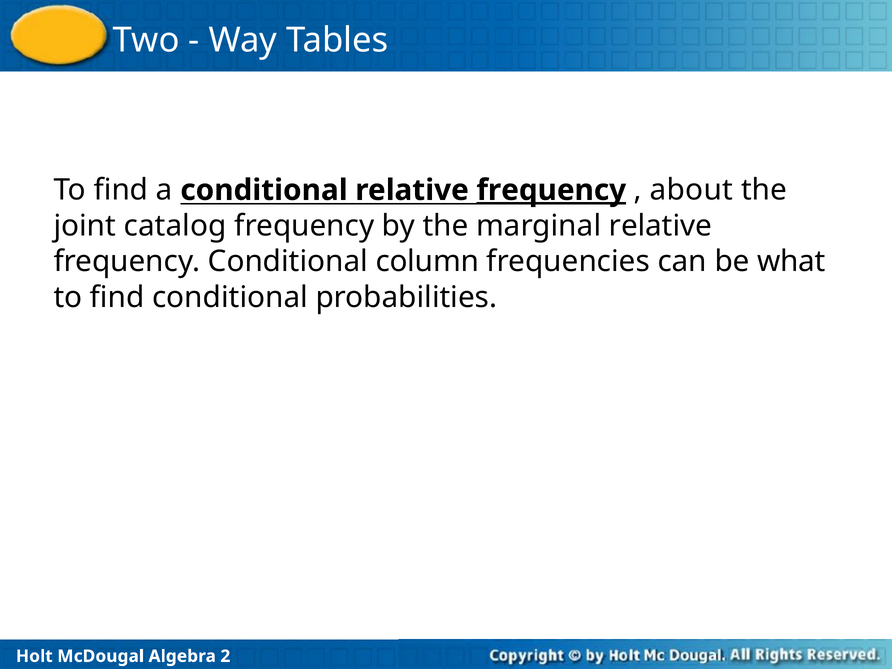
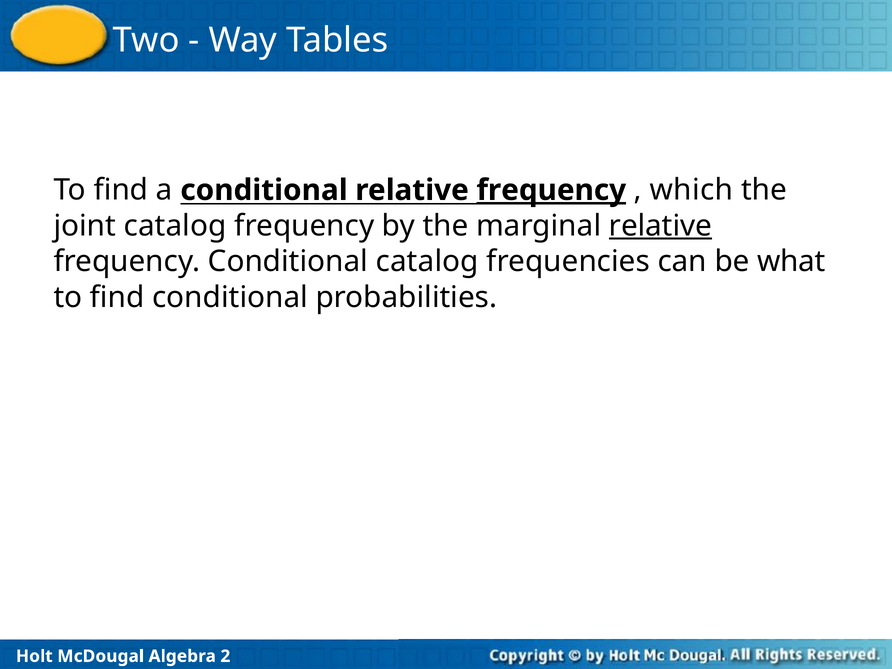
about: about -> which (691, 190)
relative underline: none -> present (660, 226)
Conditional column: column -> catalog (427, 262)
